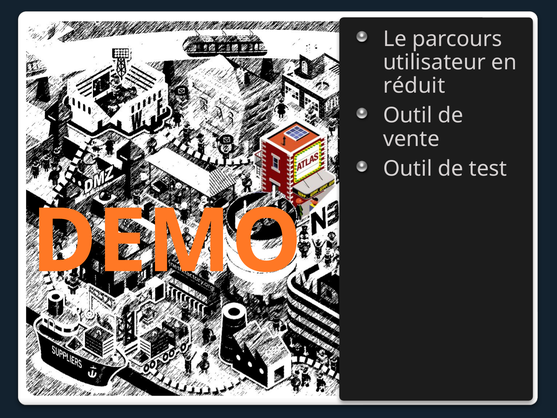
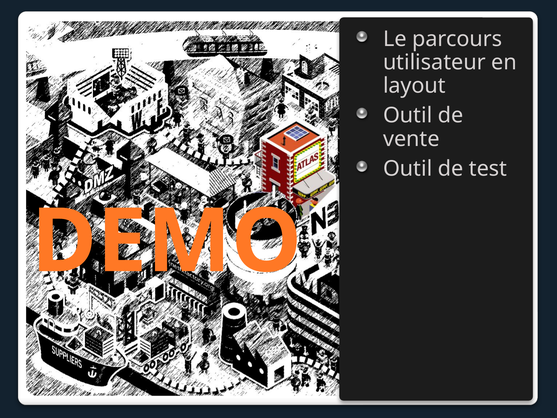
réduit: réduit -> layout (414, 86)
